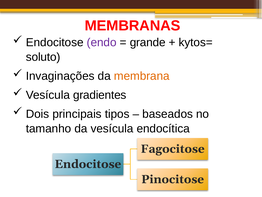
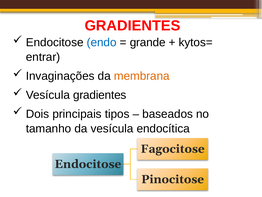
MEMBRANAS: MEMBRANAS -> GRADIENTES (132, 26)
endo colour: purple -> blue (102, 42)
soluto: soluto -> entrar (43, 57)
